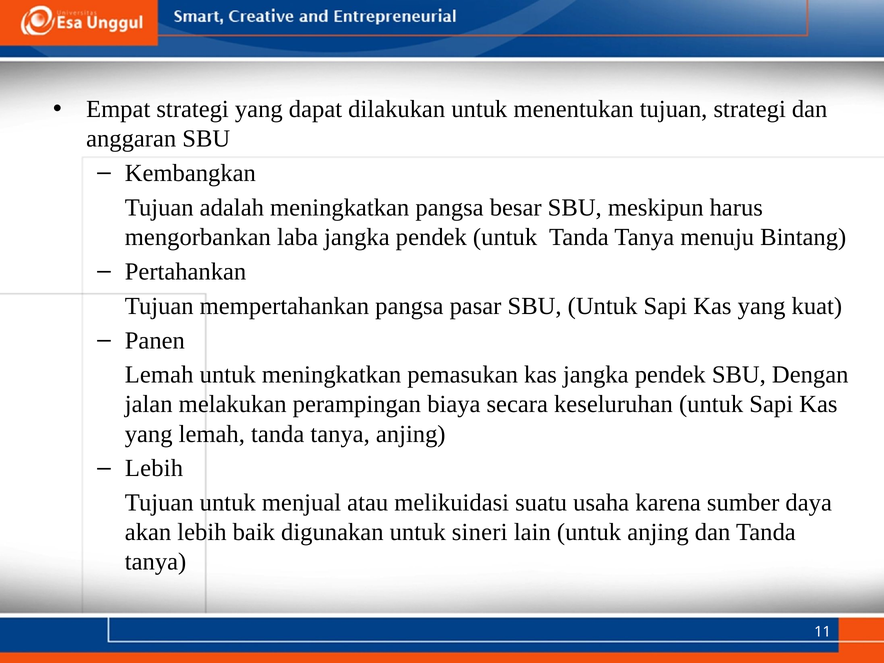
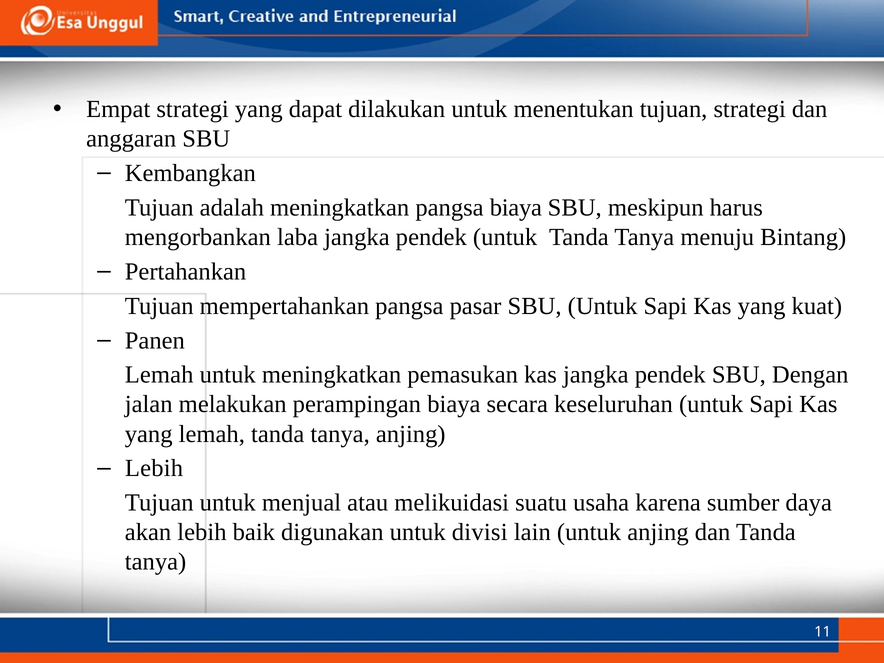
pangsa besar: besar -> biaya (516, 208)
sineri: sineri -> divisi (480, 532)
